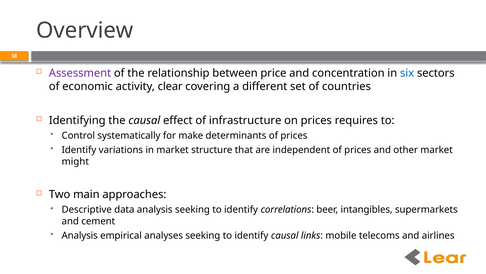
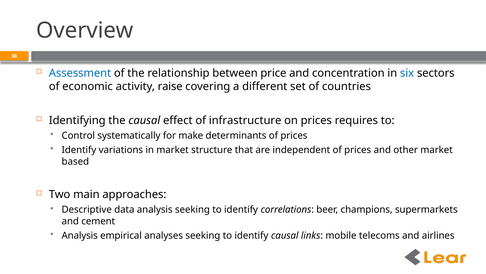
Assessment colour: purple -> blue (80, 73)
clear: clear -> raise (170, 86)
might: might -> based (75, 161)
intangibles: intangibles -> champions (367, 209)
